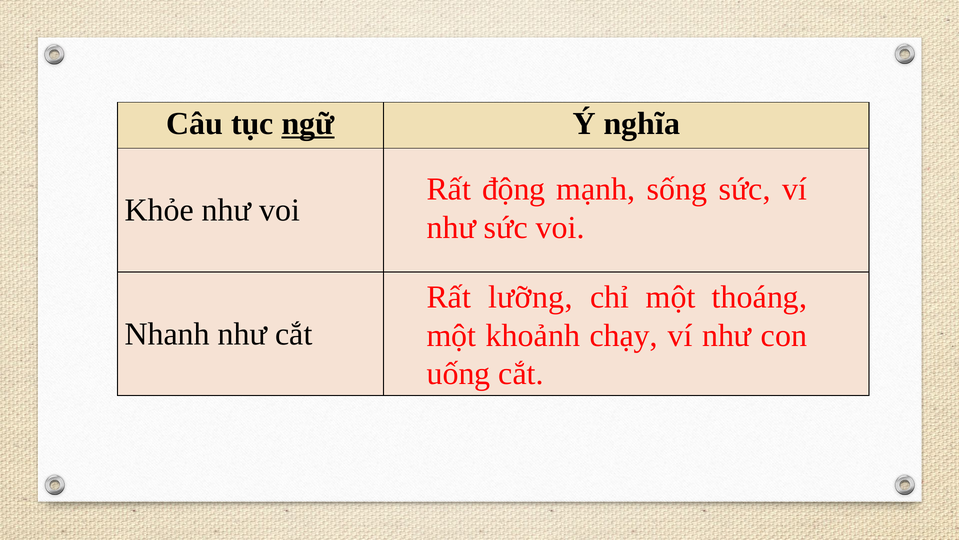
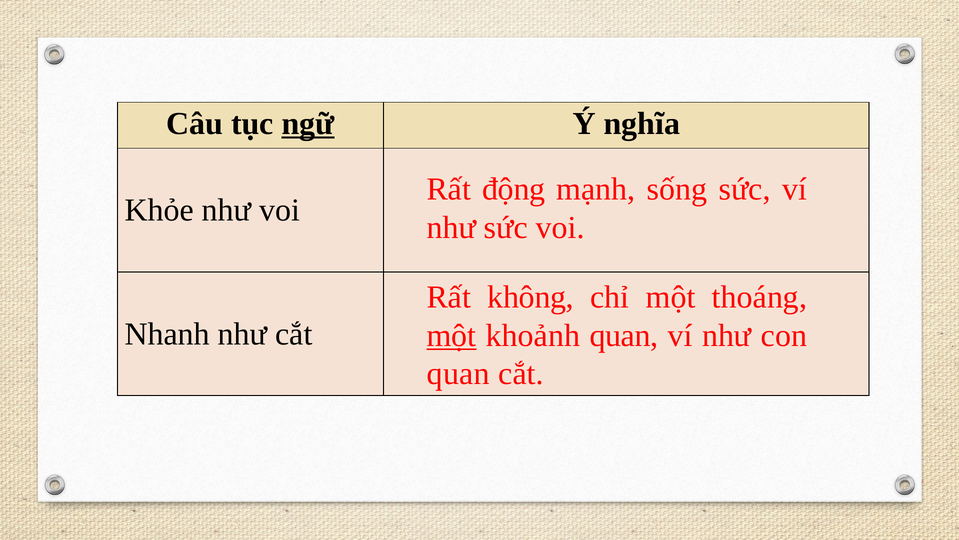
lưỡng: lưỡng -> không (531, 297)
một underline: none -> present (451, 335)
khoảnh chạy: chạy -> quan (624, 335)
uống: uống -> quan (458, 373)
